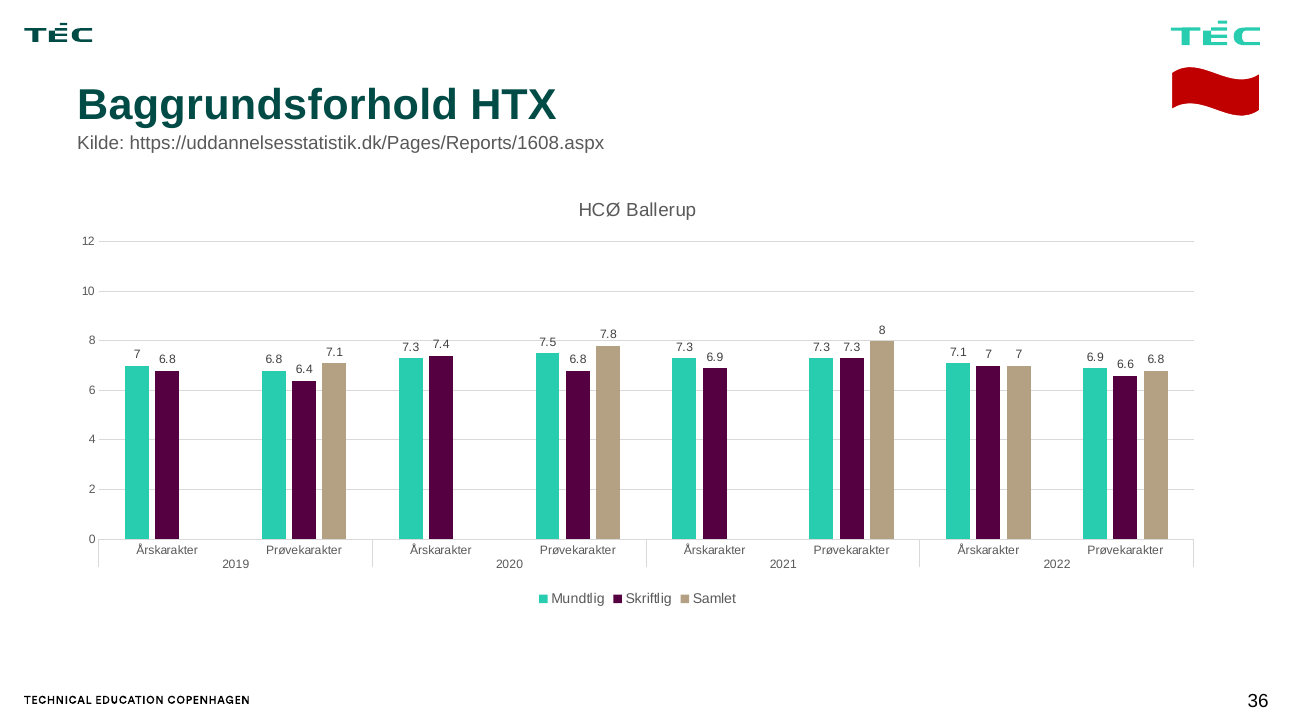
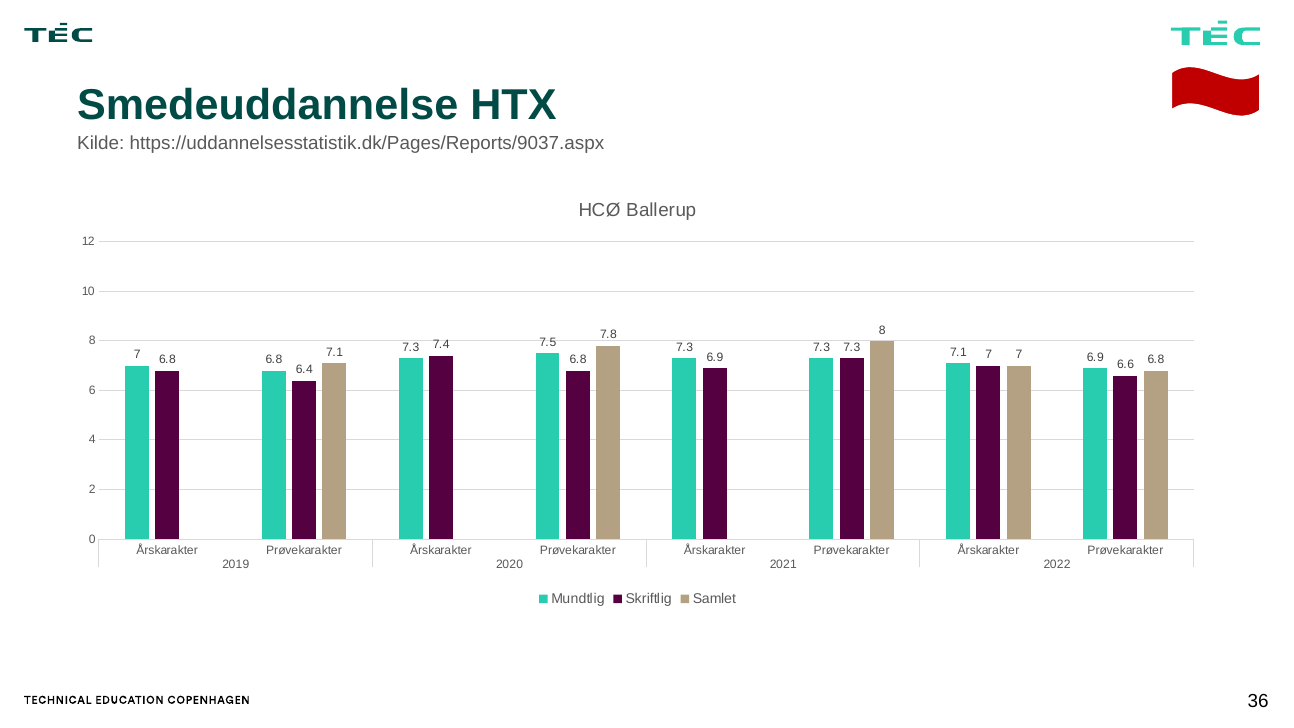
Baggrundsforhold: Baggrundsforhold -> Smedeuddannelse (268, 106)
https://uddannelsesstatistik.dk/Pages/Reports/1608.aspx: https://uddannelsesstatistik.dk/Pages/Reports/1608.aspx -> https://uddannelsesstatistik.dk/Pages/Reports/9037.aspx (367, 144)
